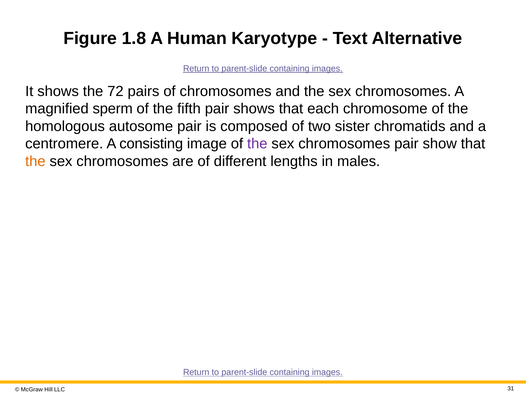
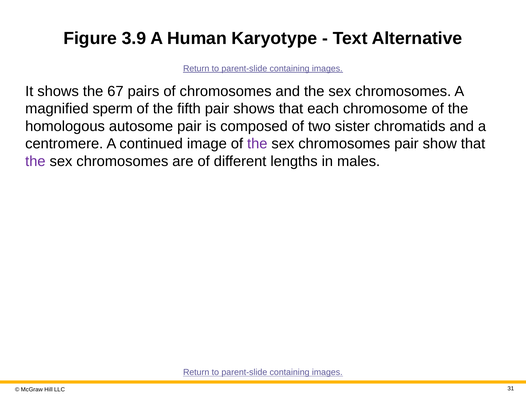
1.8: 1.8 -> 3.9 (134, 38)
72: 72 -> 67 (115, 91)
consisting: consisting -> continued (151, 144)
the colour: orange -> purple (35, 161)
